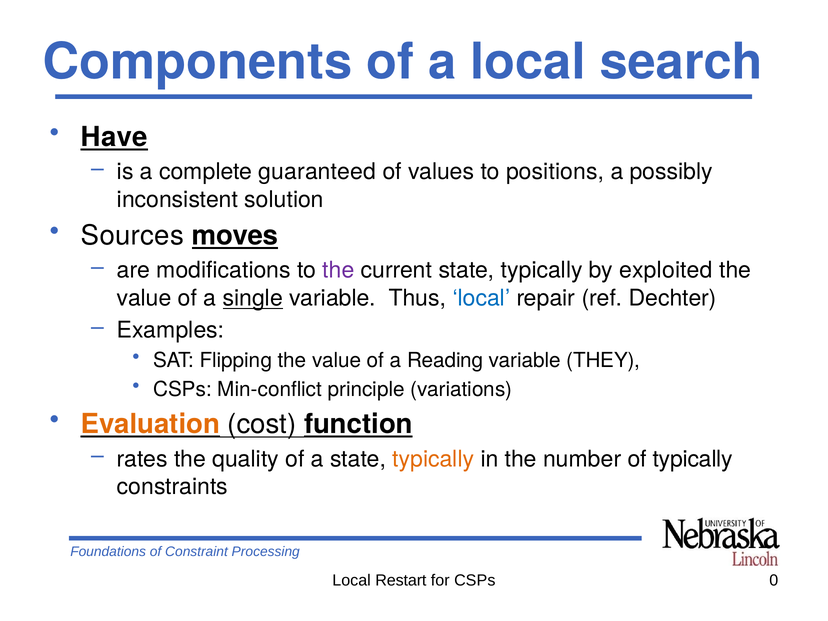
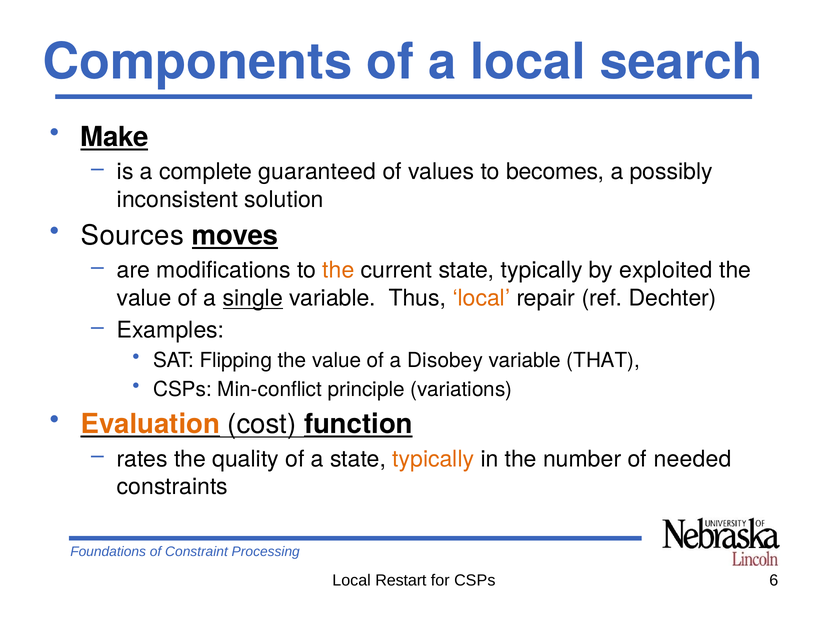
Have: Have -> Make (115, 137)
positions: positions -> becomes (555, 172)
the colour: purple -> orange (338, 270)
local colour: blue -> orange (481, 298)
Reading: Reading -> Disobey (445, 360)
THEY: THEY -> THAT (603, 360)
of typically: typically -> needed (693, 459)
0: 0 -> 6 (774, 580)
